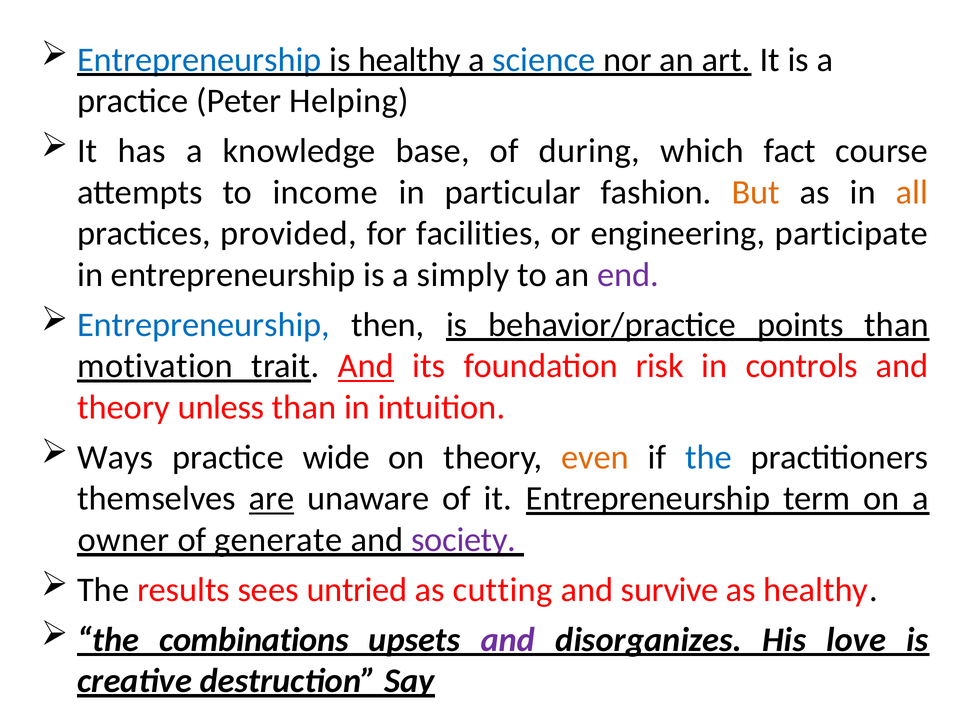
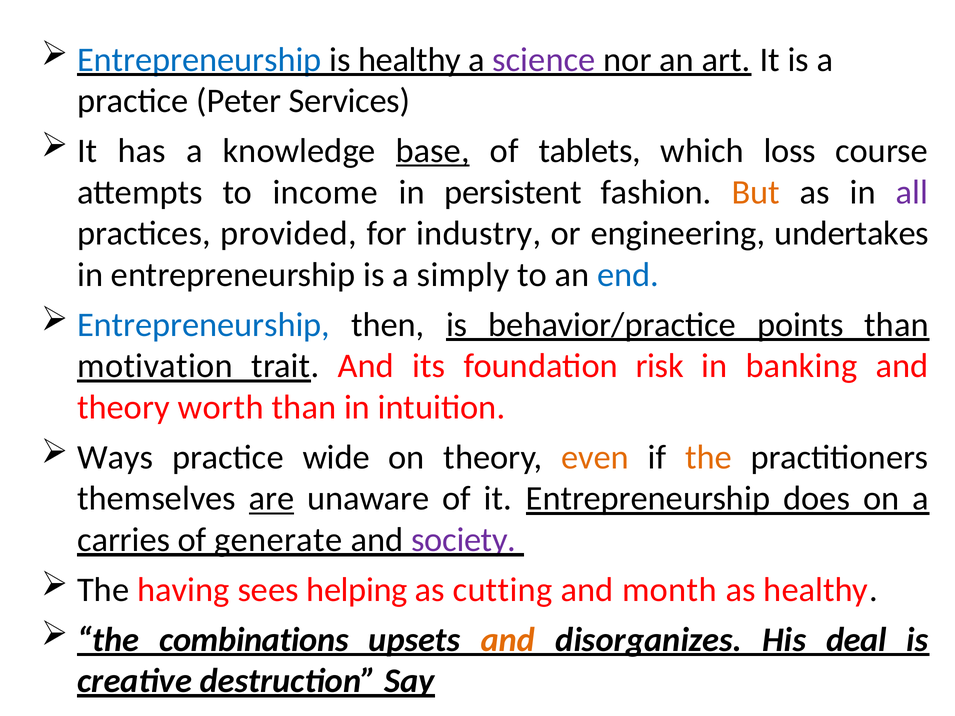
science colour: blue -> purple (544, 60)
Helping: Helping -> Services (349, 101)
base underline: none -> present (433, 151)
during: during -> tablets (590, 151)
fact: fact -> loss (790, 151)
particular: particular -> persistent (513, 192)
all colour: orange -> purple (912, 192)
facilities: facilities -> industry (479, 234)
participate: participate -> undertakes (852, 234)
end colour: purple -> blue (628, 275)
And underline: present -> none (366, 366)
controls: controls -> banking (801, 366)
unless: unless -> worth (221, 408)
the colour: blue -> orange (708, 457)
term: term -> does (817, 499)
owner: owner -> carries (124, 540)
results: results -> having (183, 590)
untried: untried -> helping (357, 590)
survive: survive -> month (669, 590)
and colour: purple -> orange (508, 640)
love: love -> deal (856, 640)
